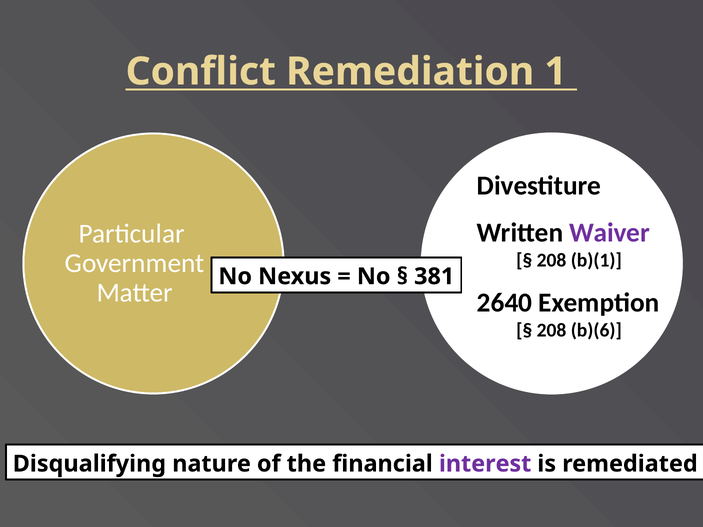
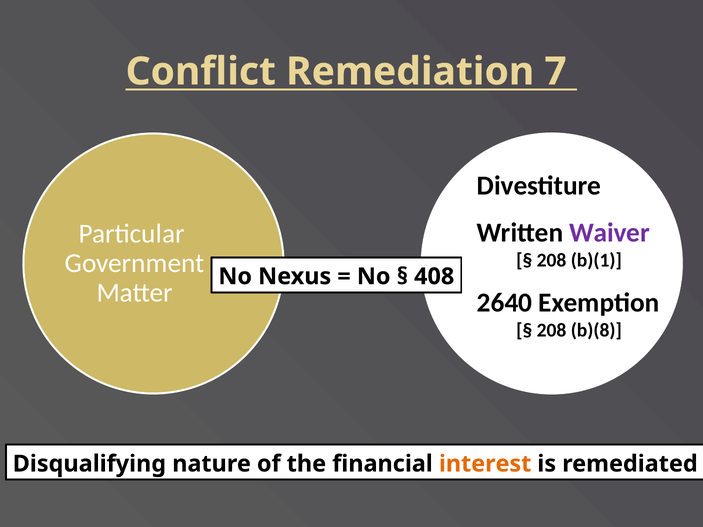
1: 1 -> 7 (555, 72)
381: 381 -> 408 (434, 277)
b)(6: b)(6 -> b)(8 (596, 331)
interest colour: purple -> orange (485, 464)
